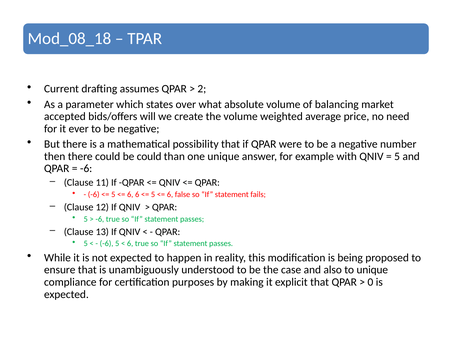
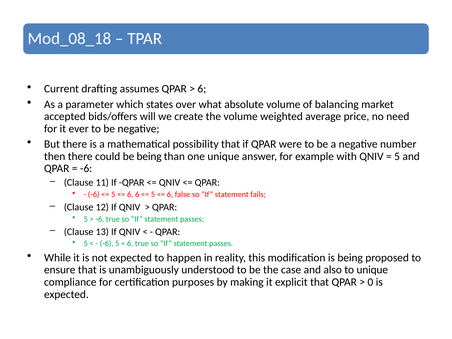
2: 2 -> 6 (202, 89)
be could: could -> being (149, 156)
